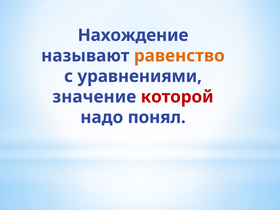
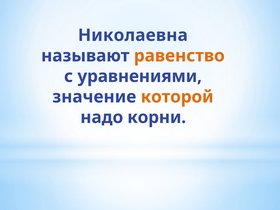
Нахождение: Нахождение -> Николаевна (133, 35)
которой colour: red -> orange (177, 97)
понял: понял -> корни (157, 117)
